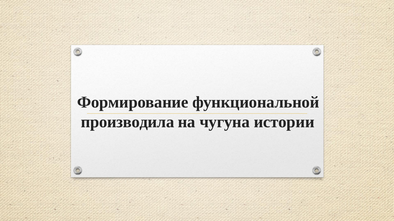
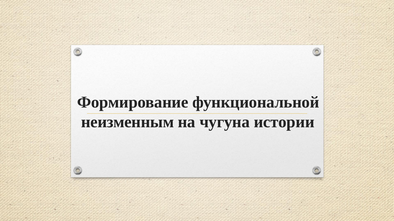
производила: производила -> неизменным (128, 122)
